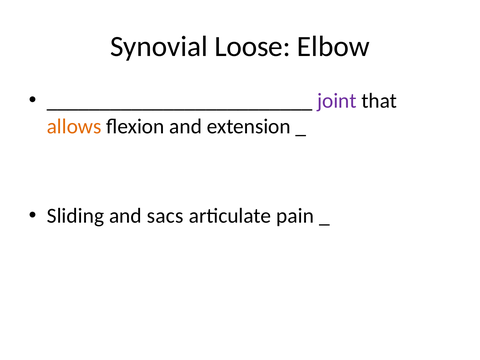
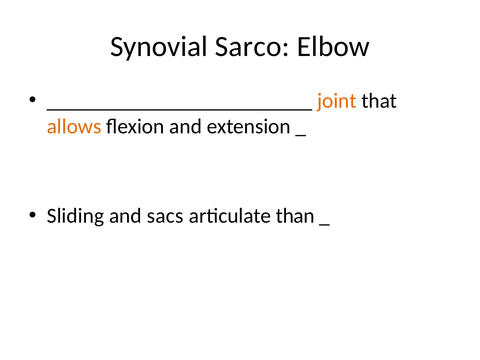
Loose: Loose -> Sarco (252, 46)
joint colour: purple -> orange (337, 101)
pain: pain -> than (295, 216)
